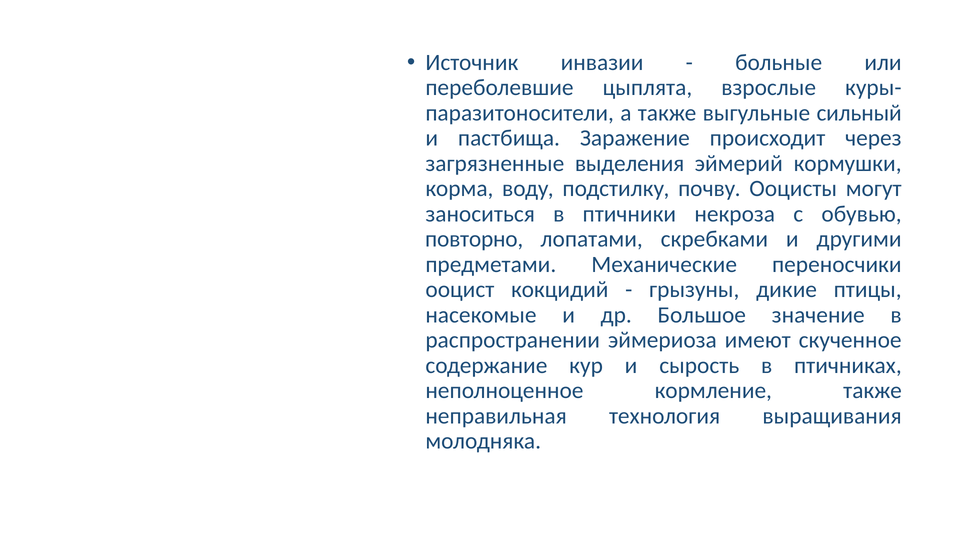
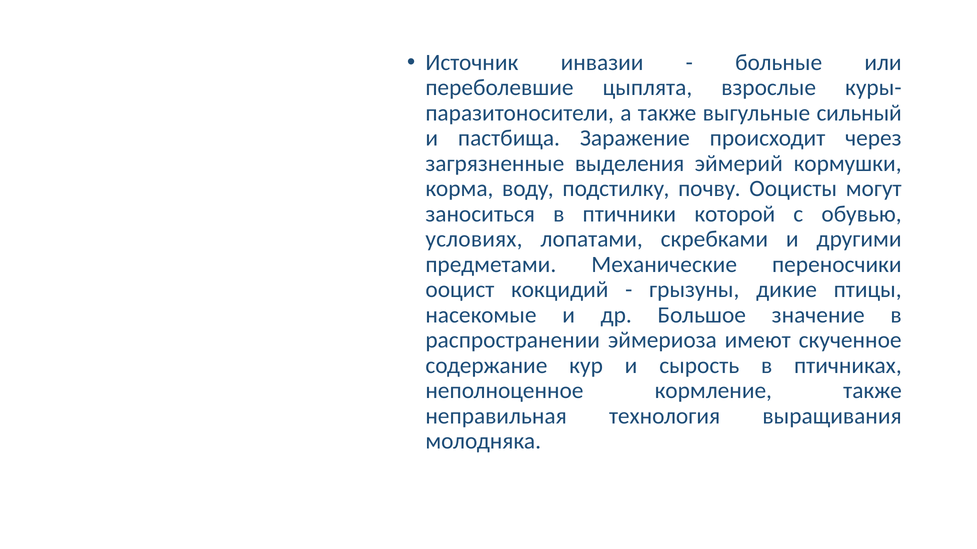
некроза: некроза -> которой (735, 214)
повторно: повторно -> условиях (474, 239)
